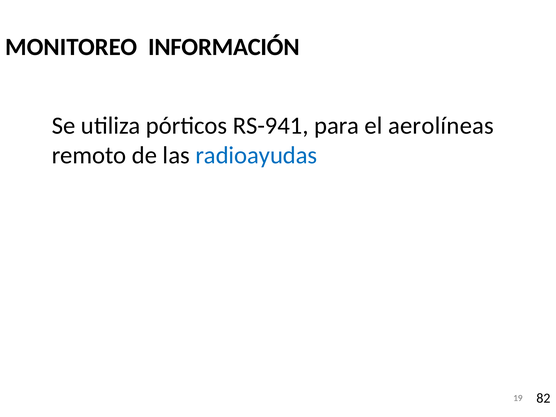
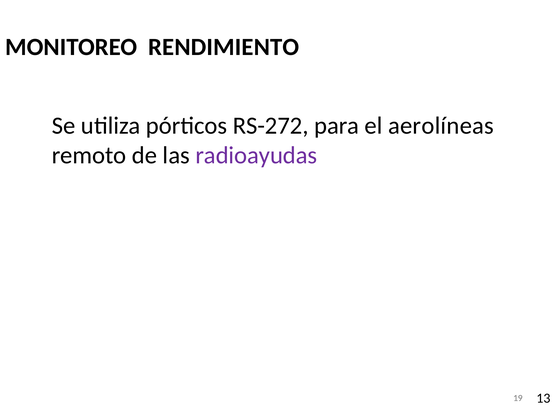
INFORMACIÓN: INFORMACIÓN -> RENDIMIENTO (224, 47)
RS-941: RS-941 -> RS-272 (271, 126)
radioayudas colour: blue -> purple (256, 155)
82: 82 -> 13 (543, 398)
